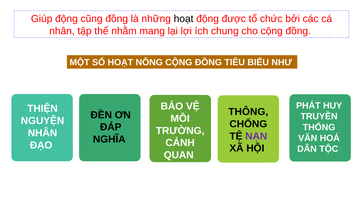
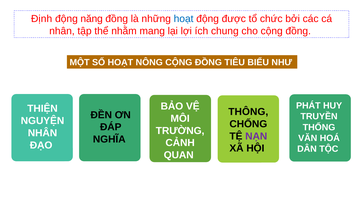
Giúp: Giúp -> Định (42, 19)
cũng: cũng -> năng (92, 19)
hoạt colour: black -> blue (184, 19)
